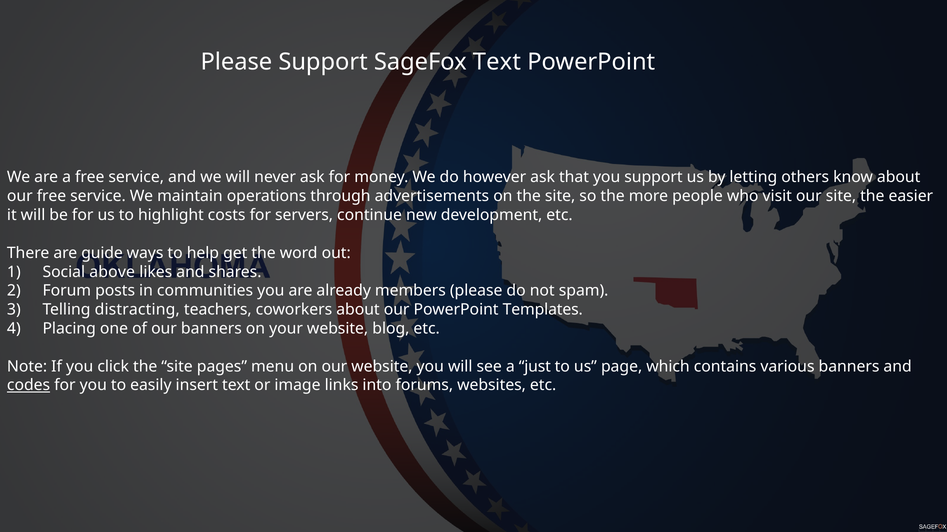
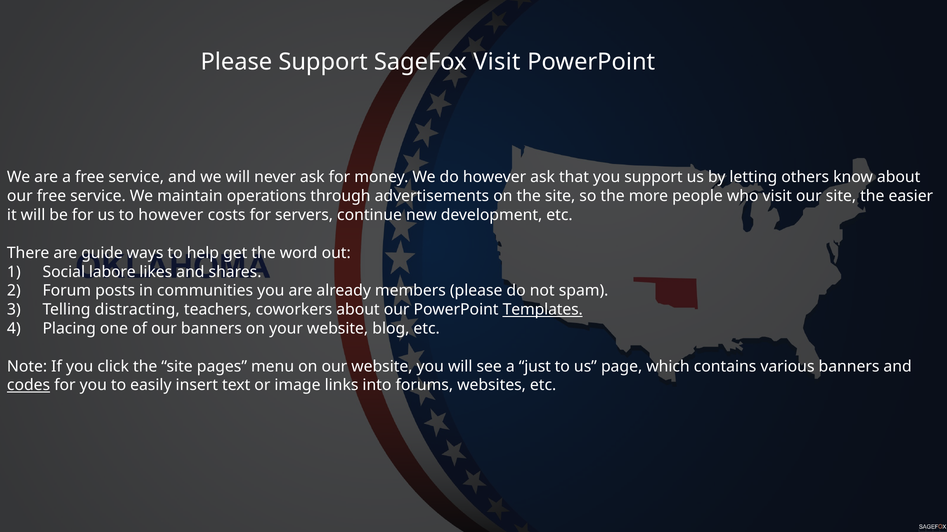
SageFox Text: Text -> Visit (497, 62)
to highlight: highlight -> however (171, 215)
above: above -> labore (112, 272)
Templates underline: none -> present (543, 310)
